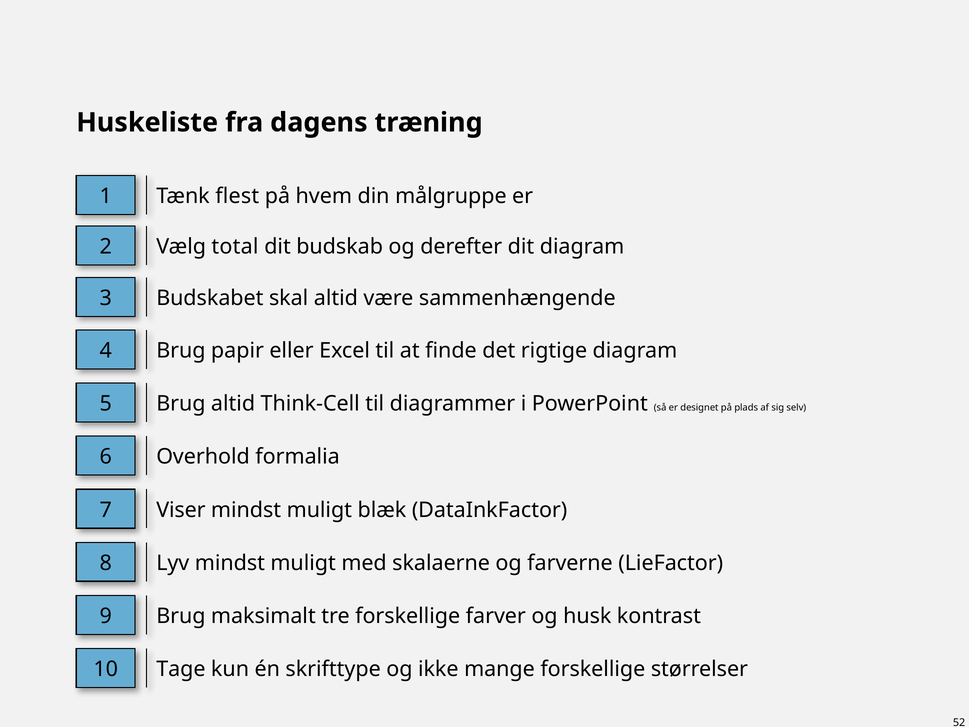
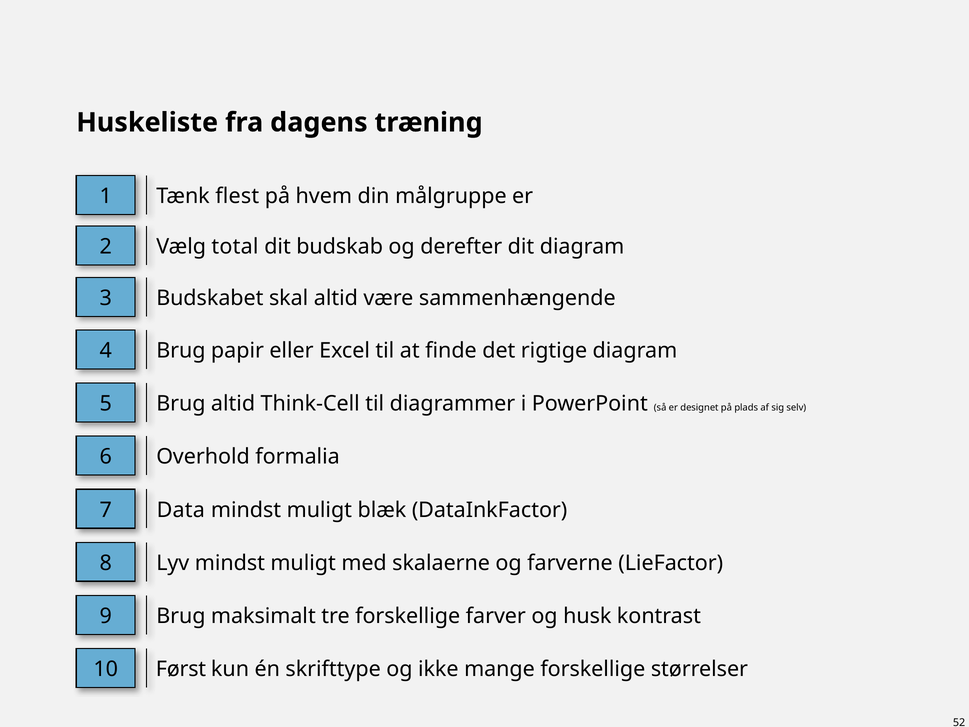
Viser: Viser -> Data (181, 510)
Tage: Tage -> Først (181, 669)
